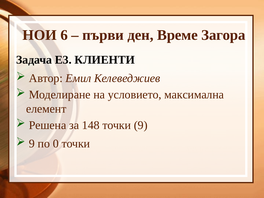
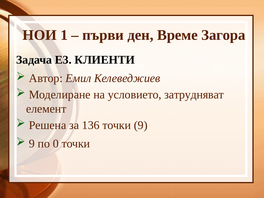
6: 6 -> 1 (64, 35)
максимална: максимална -> затрудняват (194, 95)
148: 148 -> 136 (91, 125)
